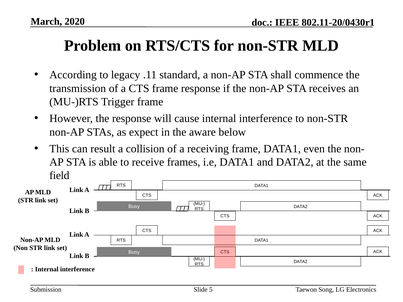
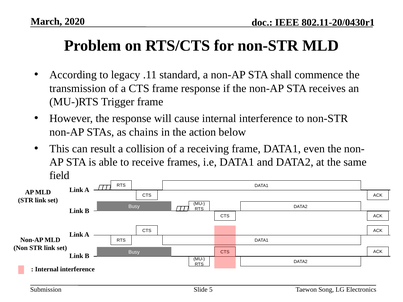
expect: expect -> chains (144, 132)
aware: aware -> action (203, 132)
